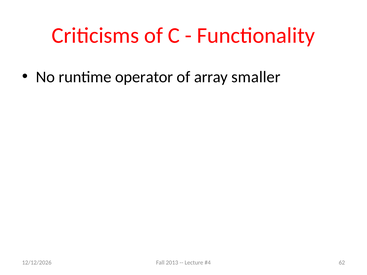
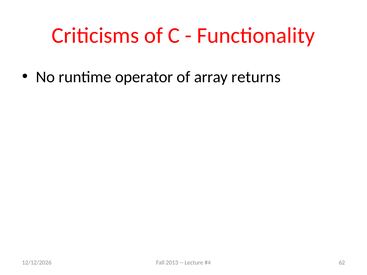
smaller: smaller -> returns (256, 77)
